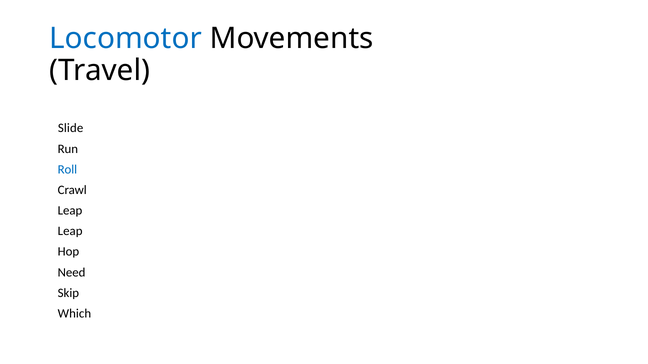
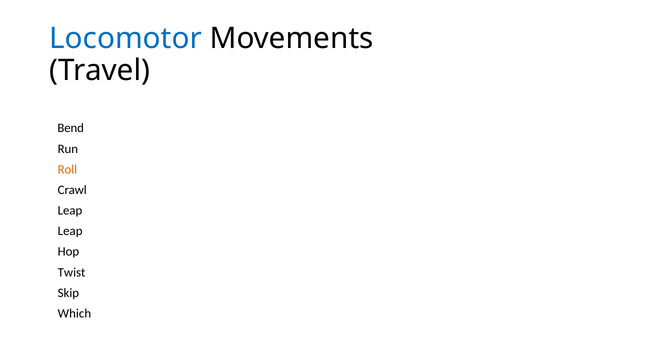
Slide: Slide -> Bend (71, 128)
Roll colour: blue -> orange (67, 170)
Need: Need -> Twist (72, 273)
